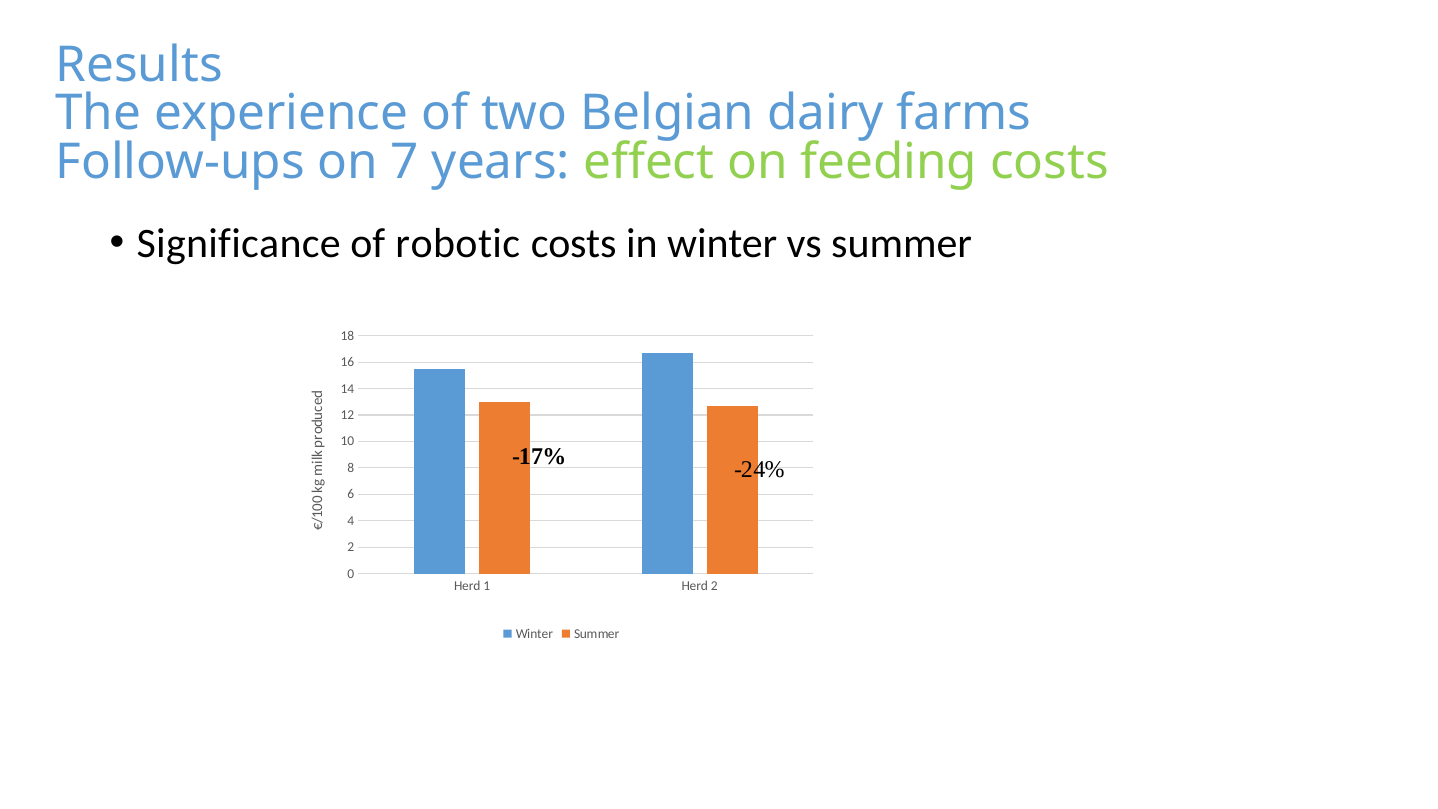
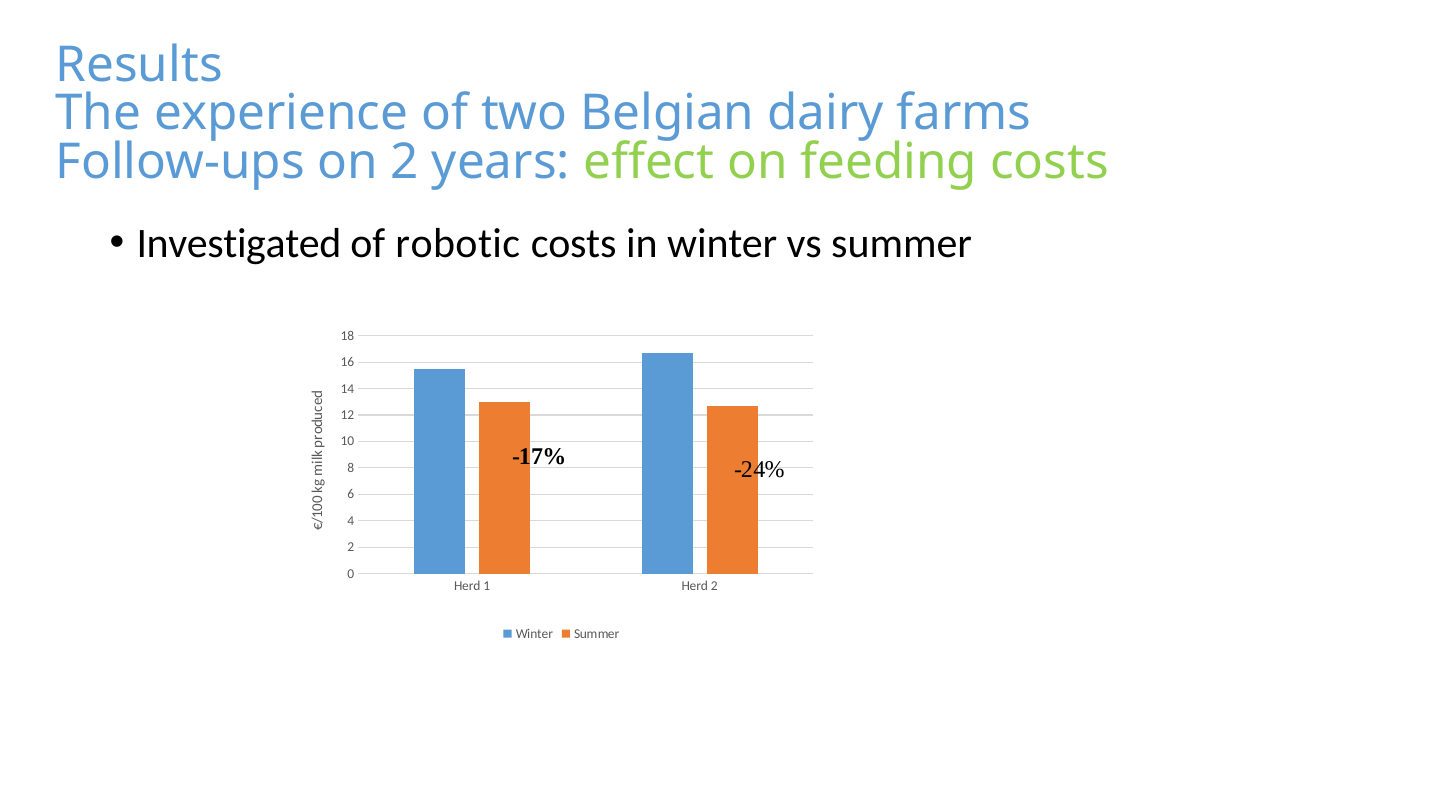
on 7: 7 -> 2 (405, 162)
Significance: Significance -> Investigated (239, 243)
